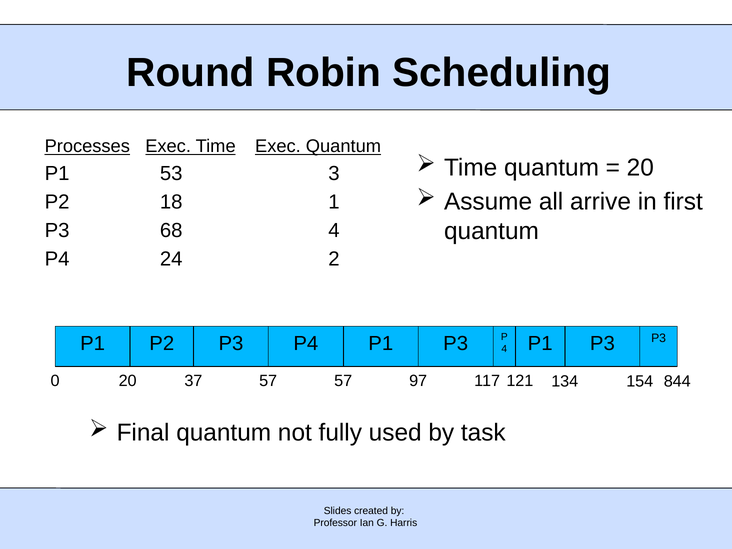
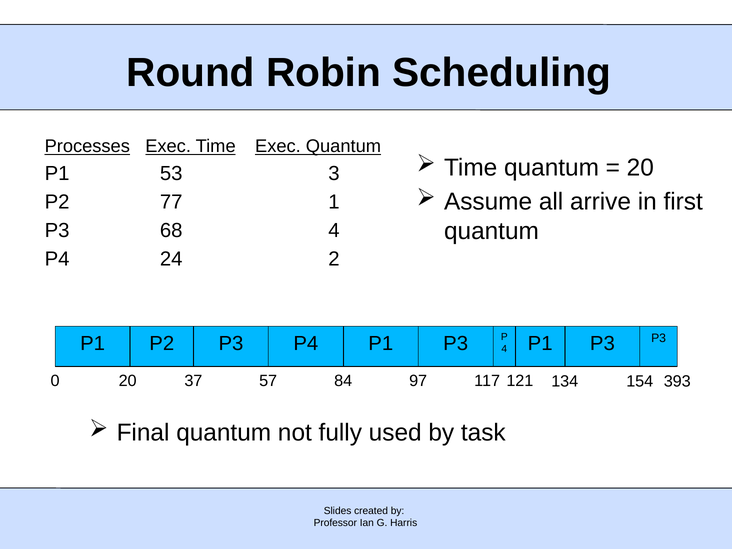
18: 18 -> 77 (171, 202)
57 57: 57 -> 84 (343, 381)
844: 844 -> 393 (677, 381)
